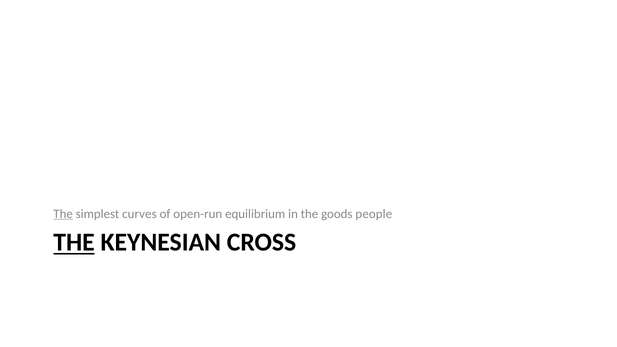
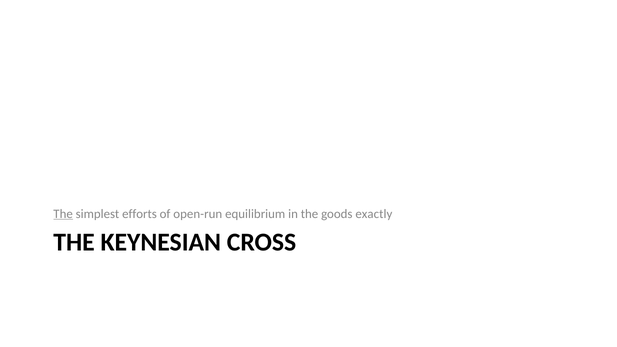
curves: curves -> efforts (140, 214)
people: people -> exactly (374, 214)
THE underline: present -> none (74, 243)
